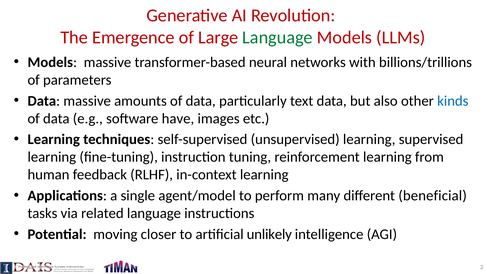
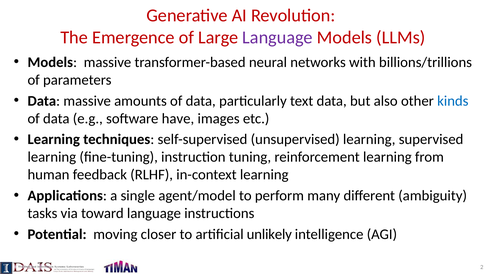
Language colour: green -> purple (278, 37)
beneficial: beneficial -> ambiguity (433, 196)
related: related -> toward (102, 213)
